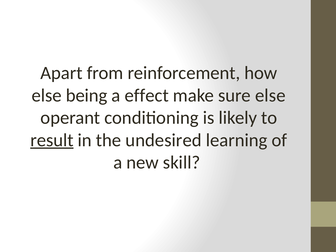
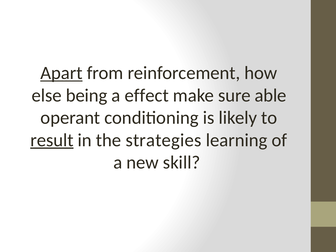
Apart underline: none -> present (61, 73)
sure else: else -> able (271, 95)
undesired: undesired -> strategies (163, 140)
